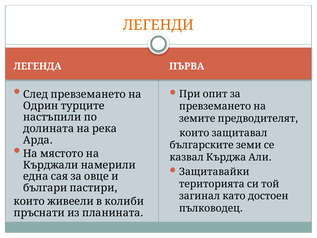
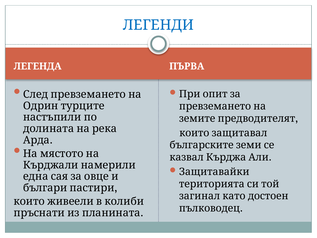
ЛЕГЕНДИ colour: orange -> blue (158, 25)
